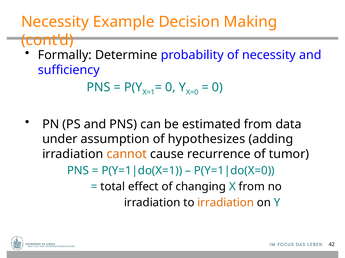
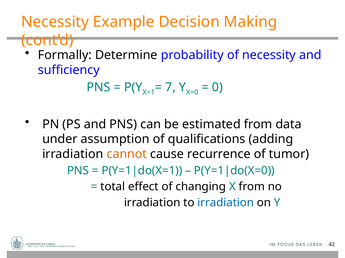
0: 0 -> 7 (170, 88)
hypothesizes: hypothesizes -> qualifications (207, 139)
irradiation colour: orange -> blue (226, 203)
